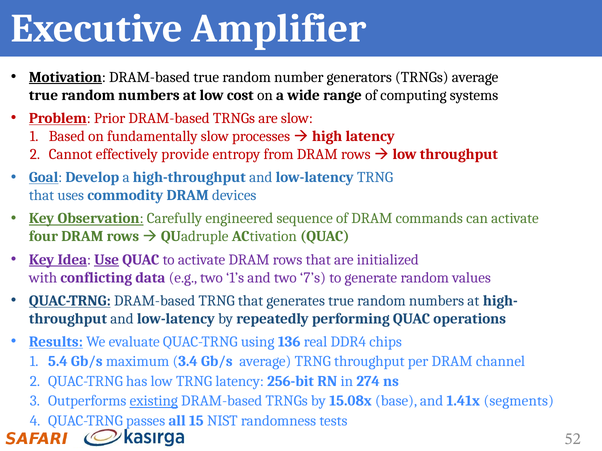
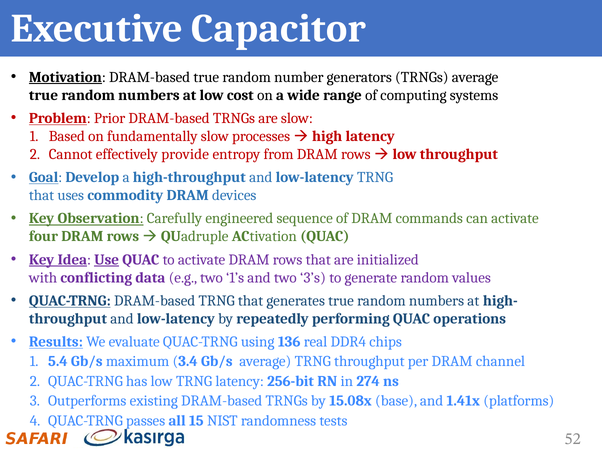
Amplifier: Amplifier -> Capacitor (279, 29)
7’s: 7’s -> 3’s (313, 278)
existing underline: present -> none (154, 401)
segments: segments -> platforms (519, 401)
